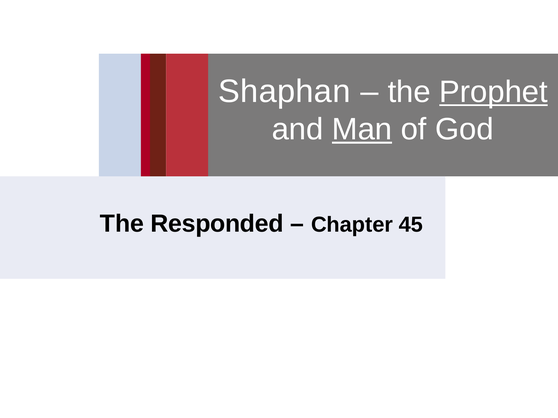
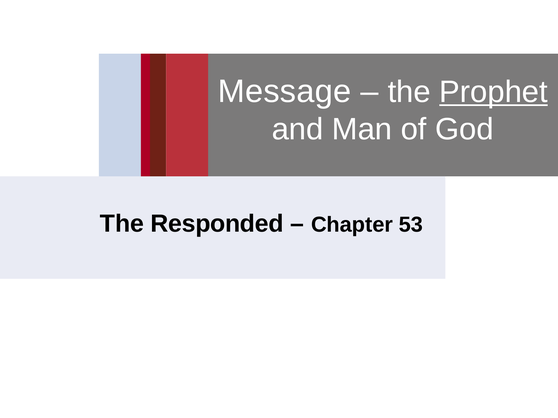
Shaphan: Shaphan -> Message (284, 91)
Man underline: present -> none (362, 129)
45: 45 -> 53 (411, 225)
